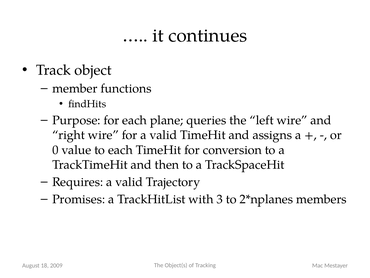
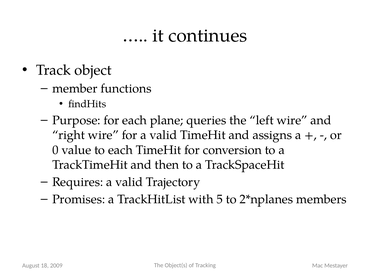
3: 3 -> 5 (220, 199)
